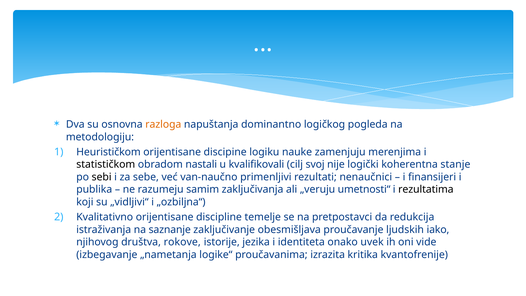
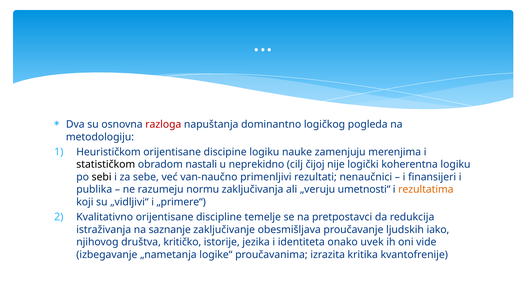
razloga colour: orange -> red (163, 124)
kvalifikovali: kvalifikovali -> neprekidno (256, 164)
svoj: svoj -> čijoj (315, 164)
koherentna stanje: stanje -> logiku (455, 164)
samim: samim -> normu (203, 189)
rezultatima colour: black -> orange (426, 189)
„ozbiljna“: „ozbiljna“ -> „primere“ (181, 202)
rokove: rokove -> kritičko (182, 242)
